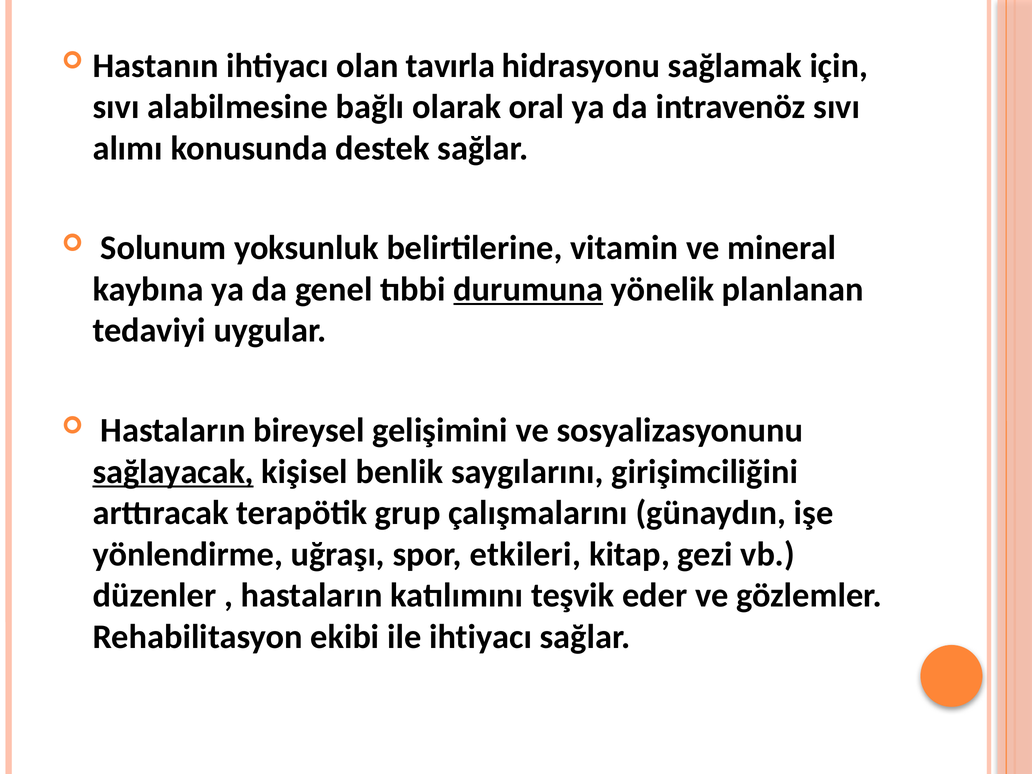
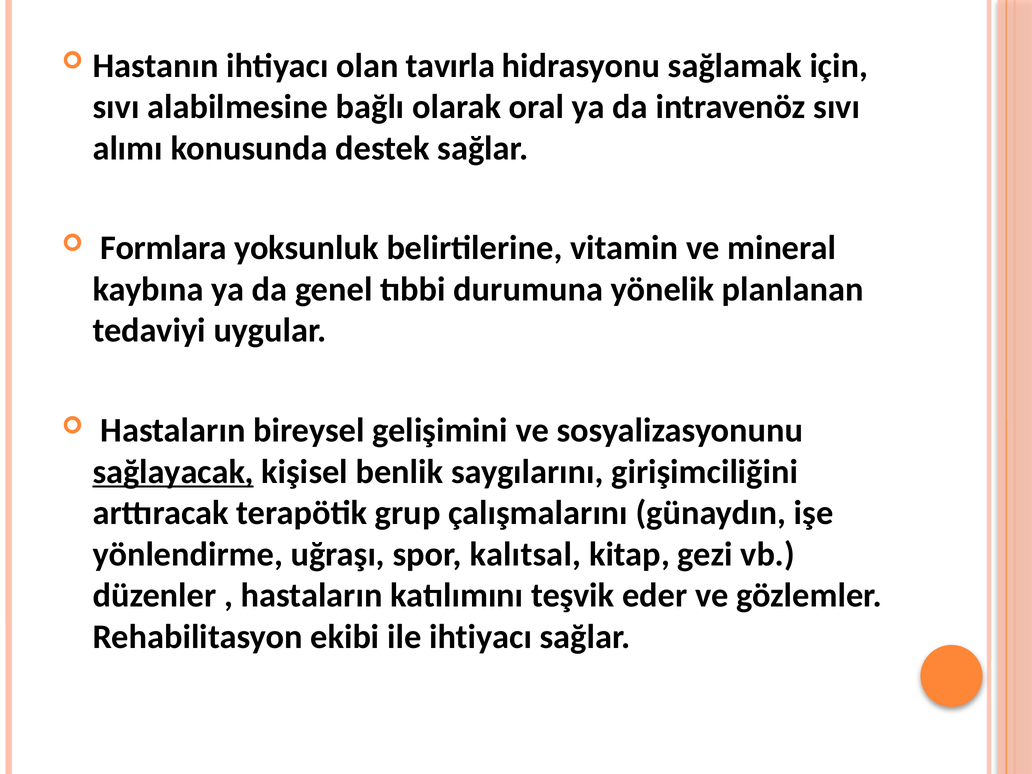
Solunum: Solunum -> Formlara (164, 248)
durumuna underline: present -> none (528, 289)
etkileri: etkileri -> kalıtsal (525, 554)
